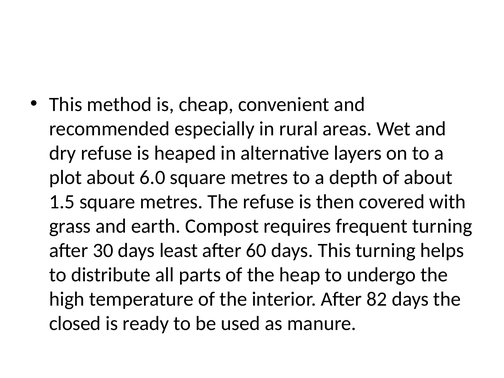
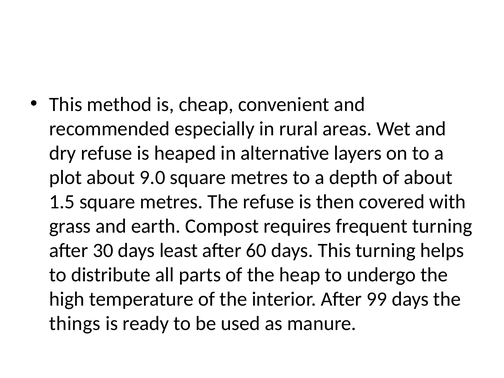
6.0: 6.0 -> 9.0 (152, 177)
82: 82 -> 99 (377, 299)
closed: closed -> things (75, 324)
